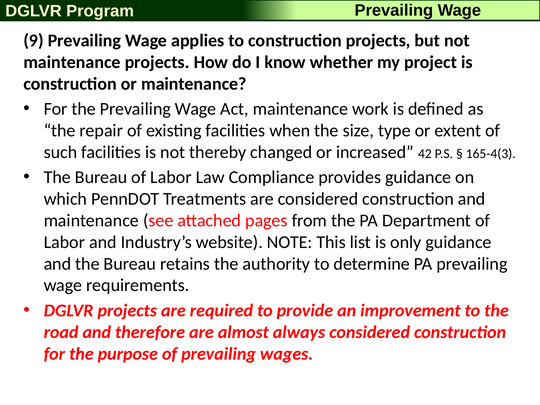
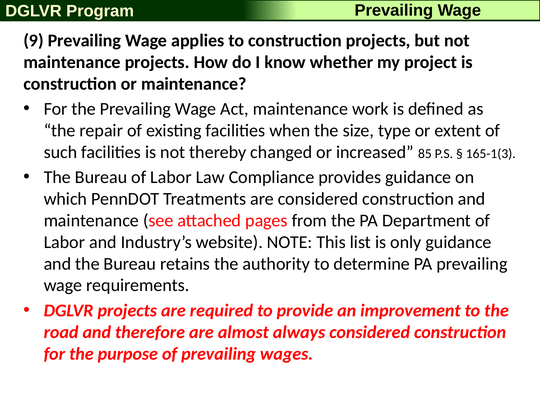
42: 42 -> 85 (425, 154)
165-4(3: 165-4(3 -> 165-1(3 (491, 154)
